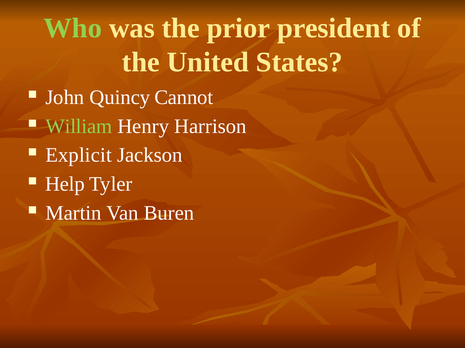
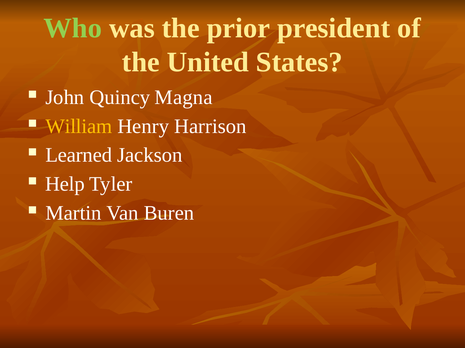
Cannot: Cannot -> Magna (184, 98)
William colour: light green -> yellow (79, 126)
Explicit: Explicit -> Learned (79, 155)
